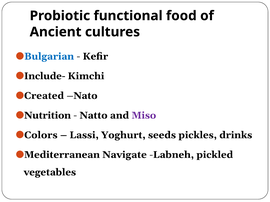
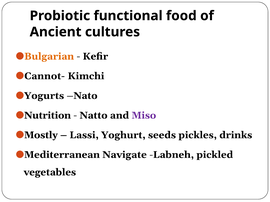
Bulgarian colour: blue -> orange (49, 56)
Include-: Include- -> Cannot- (45, 76)
Created: Created -> Yogurts (44, 96)
Colors: Colors -> Mostly (41, 135)
